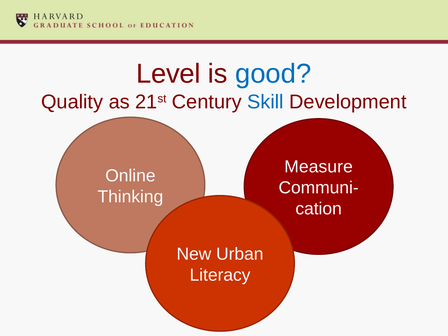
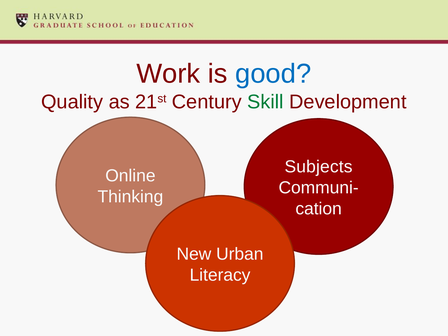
Level: Level -> Work (168, 74)
Skill colour: blue -> green (265, 102)
Measure: Measure -> Subjects (319, 167)
